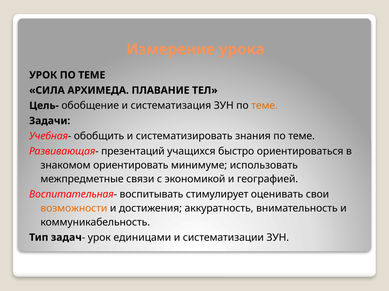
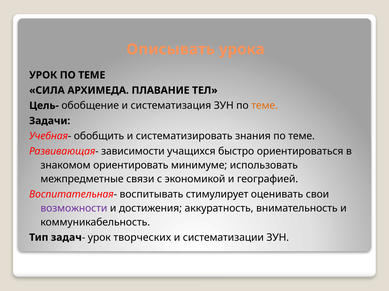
Измерение: Измерение -> Описывать (171, 49)
презентаций: презентаций -> зависимости (133, 152)
возможности colour: orange -> purple (74, 209)
единицами: единицами -> творческих (142, 238)
